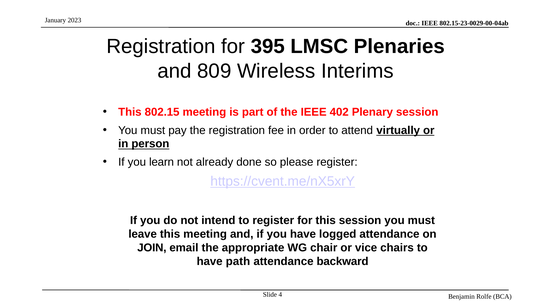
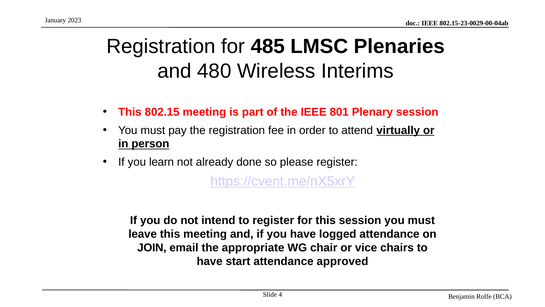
395: 395 -> 485 (268, 46)
809: 809 -> 480 (214, 71)
402: 402 -> 801 (339, 112)
path: path -> start (238, 261)
backward: backward -> approved (342, 261)
